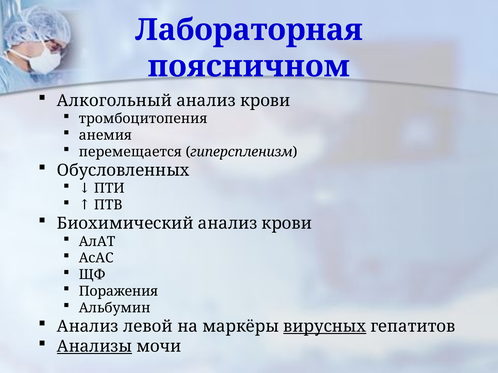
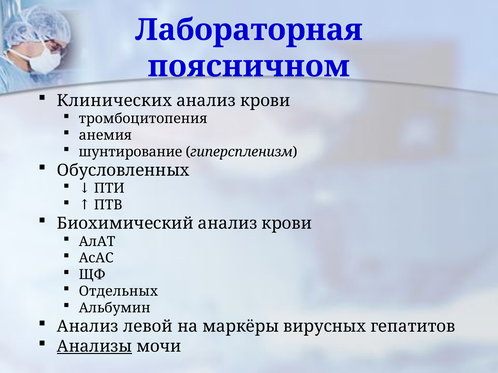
Алкогольный: Алкогольный -> Клинических (114, 101)
перемещается: перемещается -> шунтирование (130, 152)
Поражения: Поражения -> Отдельных (118, 292)
вирусных underline: present -> none (325, 327)
